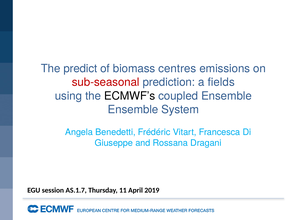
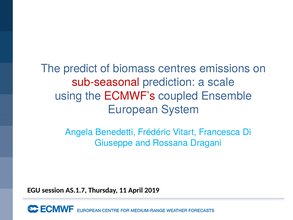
fields: fields -> scale (221, 82)
ECMWF’s colour: black -> red (130, 96)
Ensemble: Ensemble -> European (133, 109)
